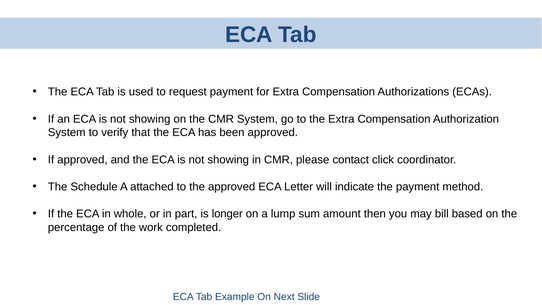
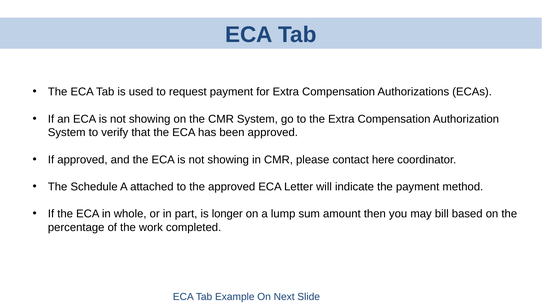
click: click -> here (383, 160)
